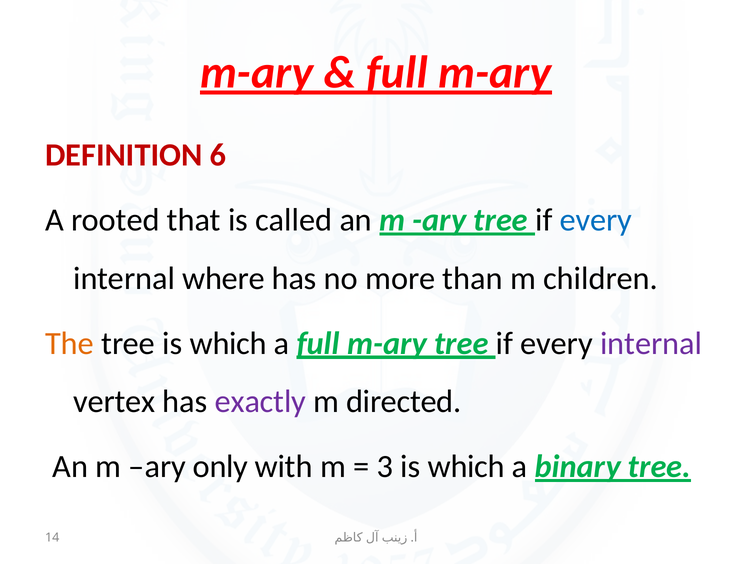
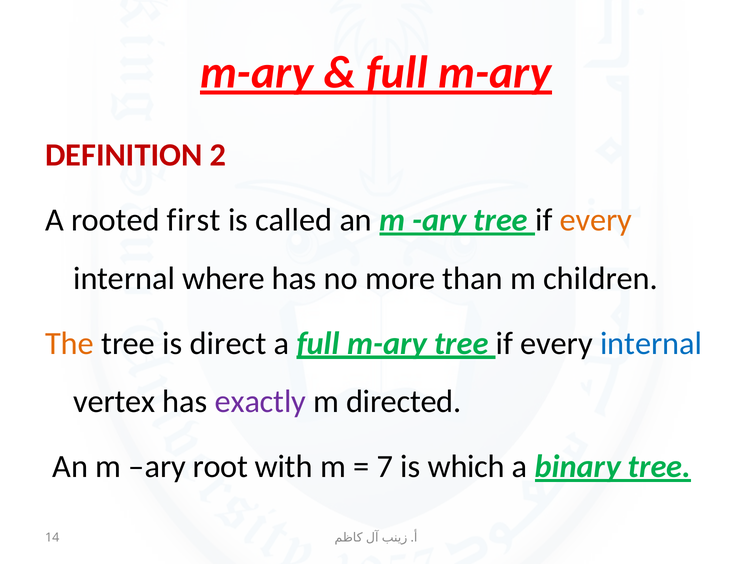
6: 6 -> 2 (218, 155)
that: that -> first (194, 220)
every colour: blue -> orange (596, 220)
tree is which: which -> direct (228, 343)
internal colour: purple -> blue (651, 343)
only: only -> root (220, 467)
3: 3 -> 7 (385, 467)
